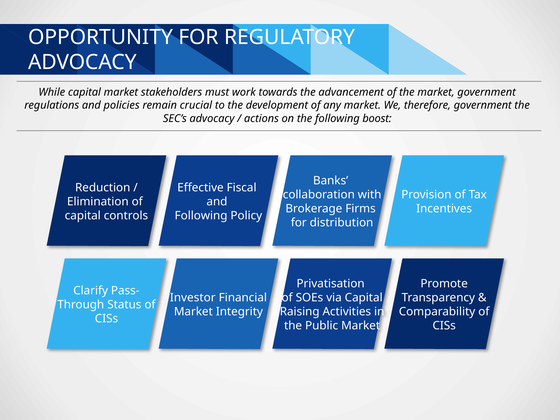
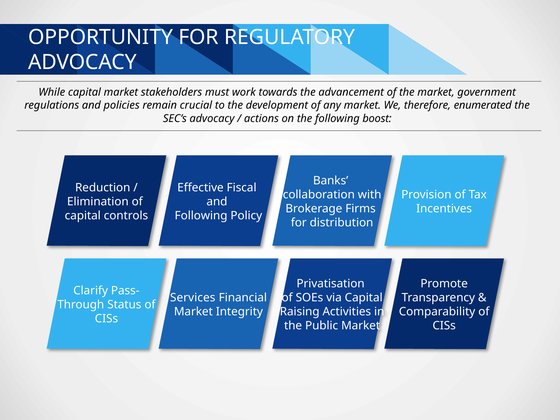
therefore government: government -> enumerated (483, 105)
Investor: Investor -> Services (193, 298)
